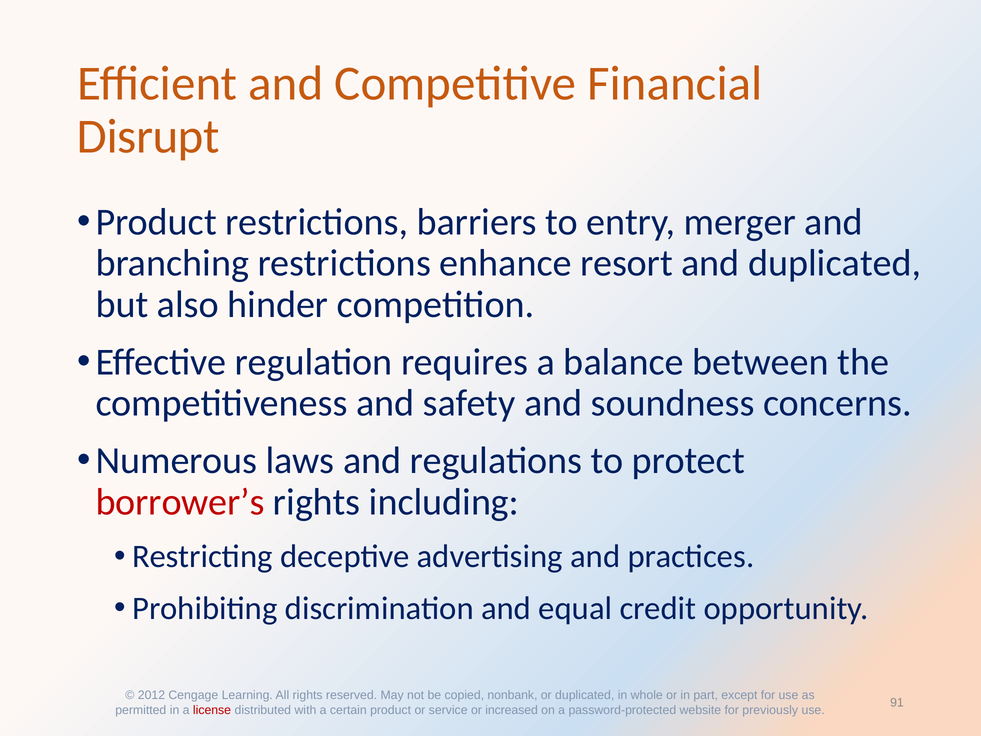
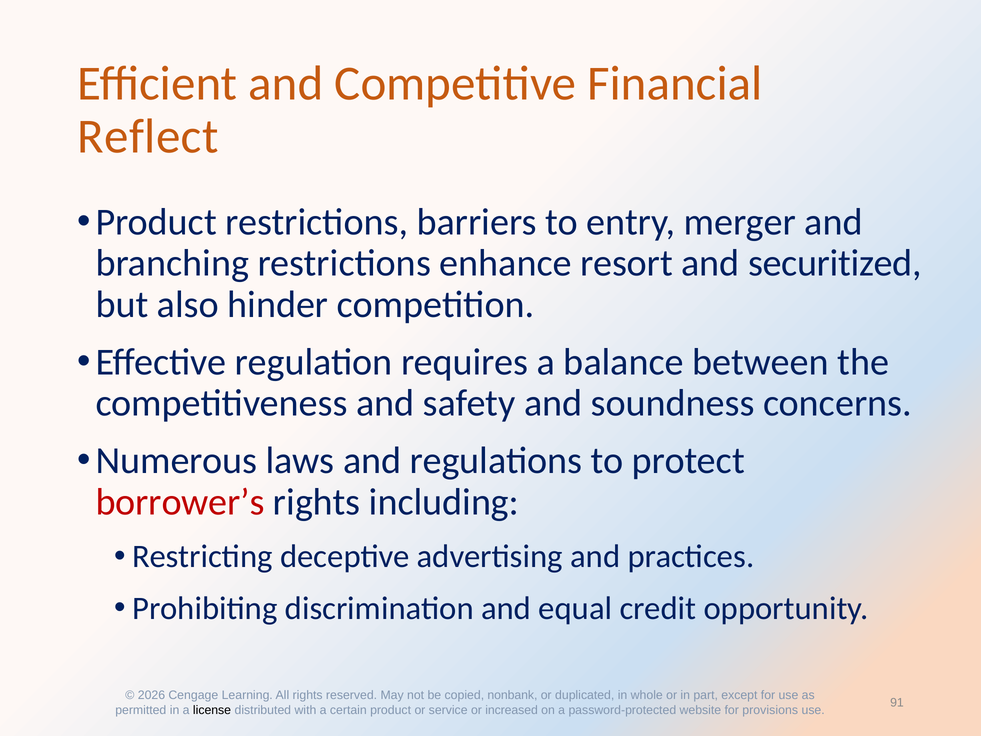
Disrupt: Disrupt -> Reflect (148, 136)
and duplicated: duplicated -> securitized (835, 263)
2012: 2012 -> 2026 (151, 695)
license colour: red -> black (212, 710)
previously: previously -> provisions (770, 710)
